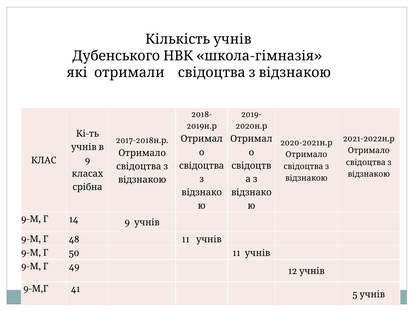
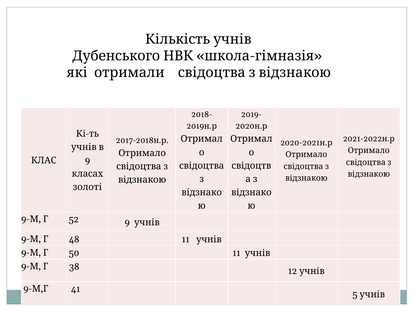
срібна: срібна -> золоті (87, 187)
14: 14 -> 52 (74, 219)
49: 49 -> 38 (74, 266)
